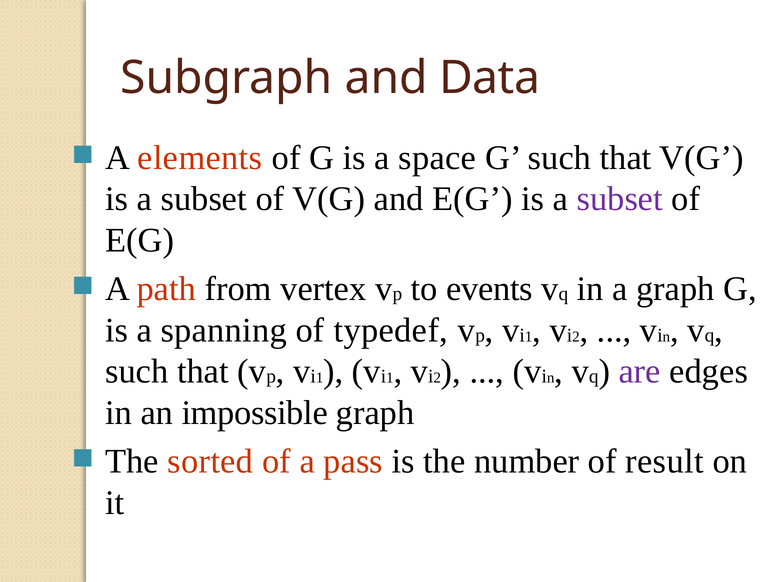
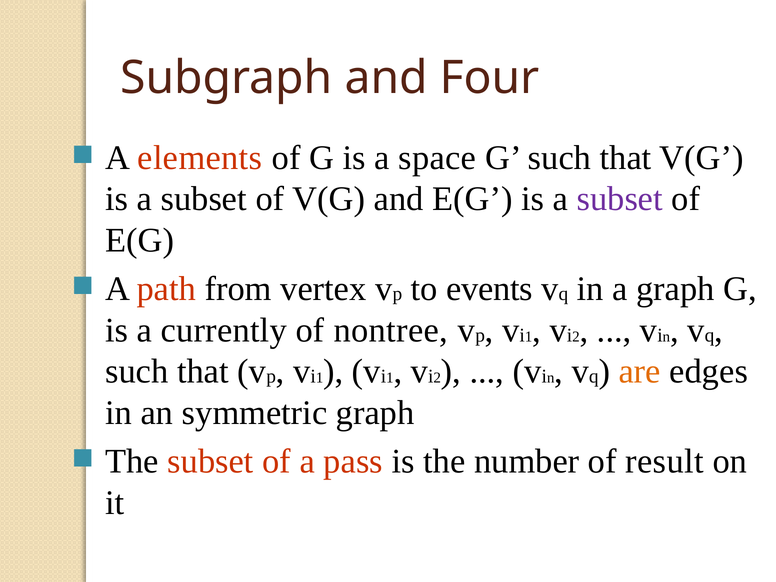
Data: Data -> Four (489, 78)
spanning: spanning -> currently (224, 330)
typedef: typedef -> nontree (391, 330)
are colour: purple -> orange (640, 372)
impossible: impossible -> symmetric (255, 413)
The sorted: sorted -> subset (210, 461)
